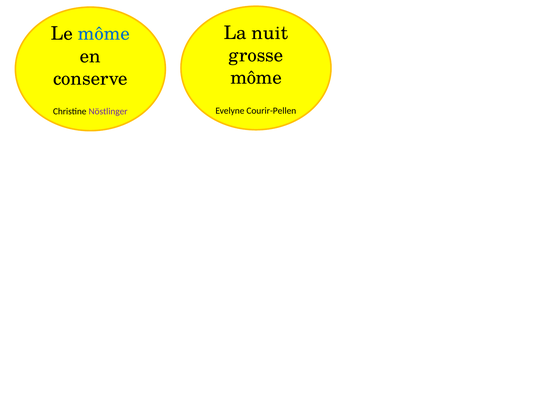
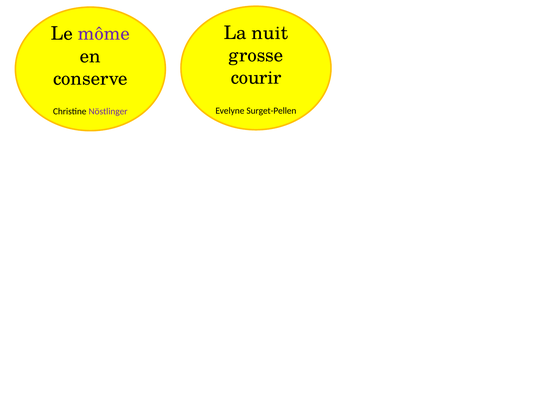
môme colour: blue -> purple (104, 34)
môme: môme -> courir (256, 78)
Courir-Pellen: Courir-Pellen -> Surget-Pellen (271, 111)
